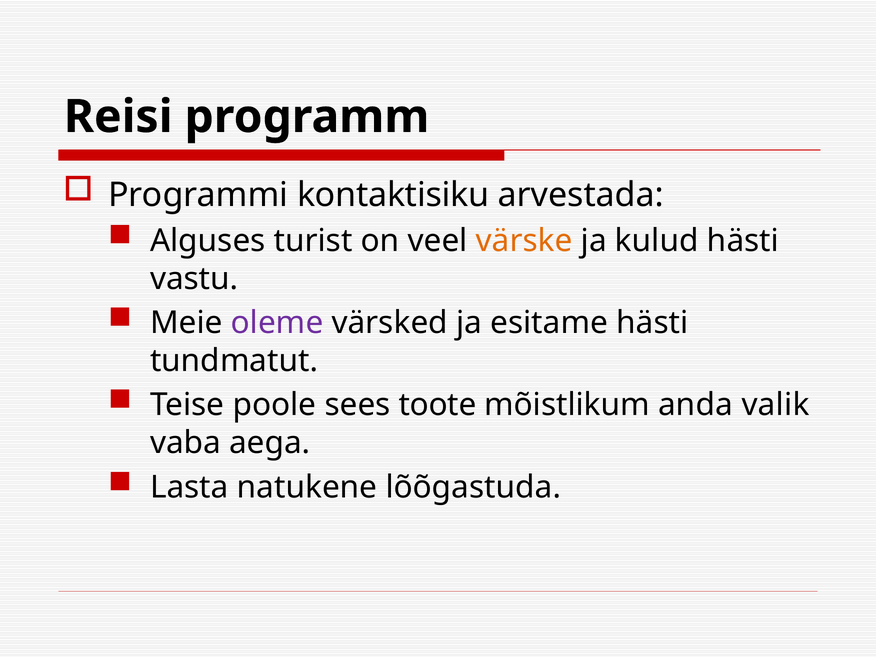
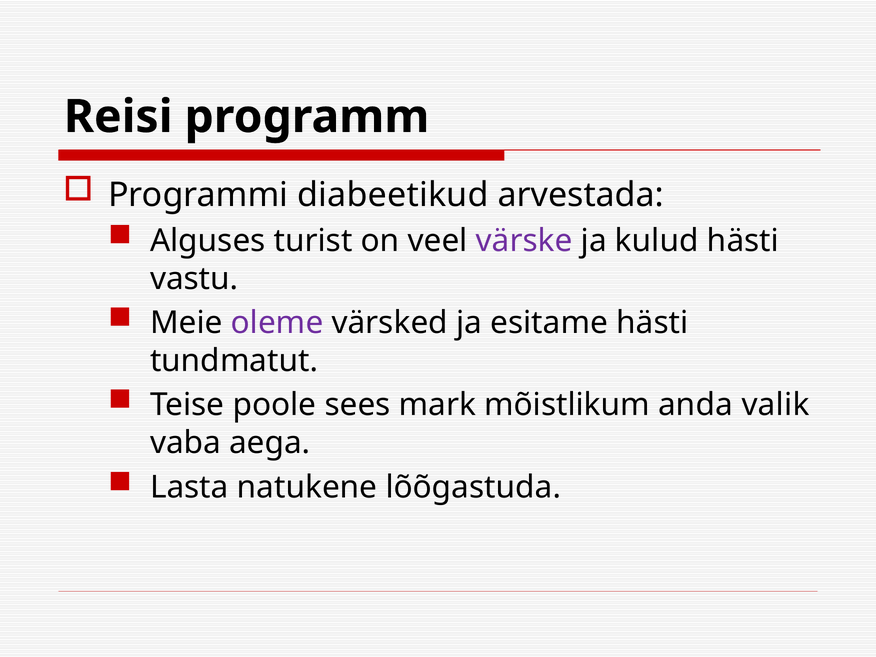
kontaktisiku: kontaktisiku -> diabeetikud (393, 195)
värske colour: orange -> purple (524, 241)
toote: toote -> mark (437, 405)
